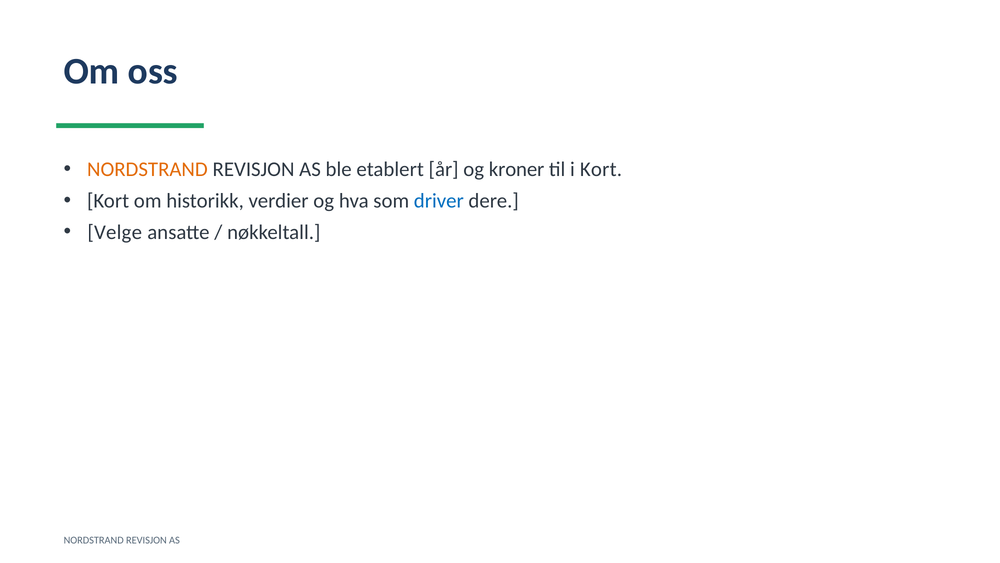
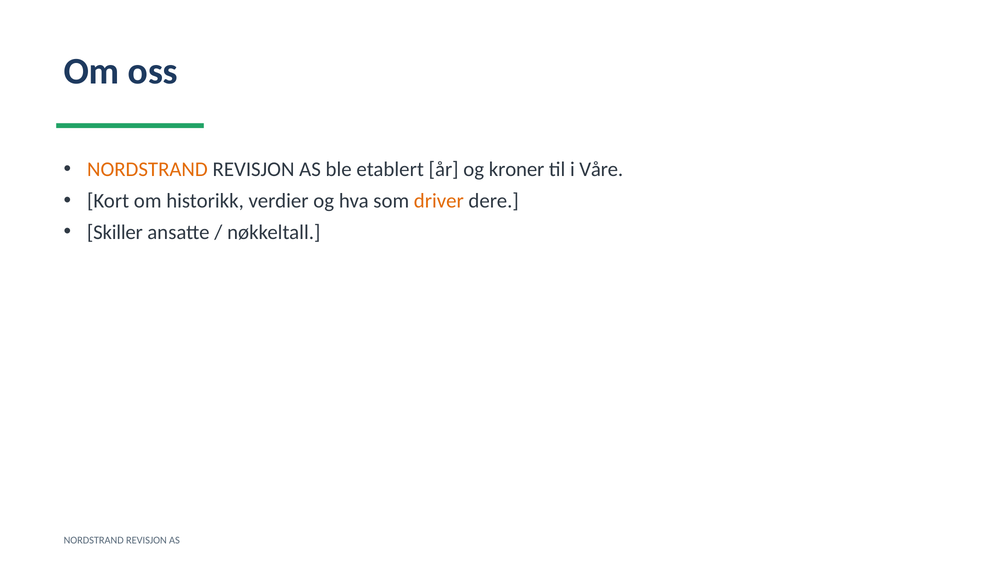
i Kort: Kort -> Våre (601, 169)
driver colour: blue -> orange (439, 201)
Velge: Velge -> Skiller (115, 232)
